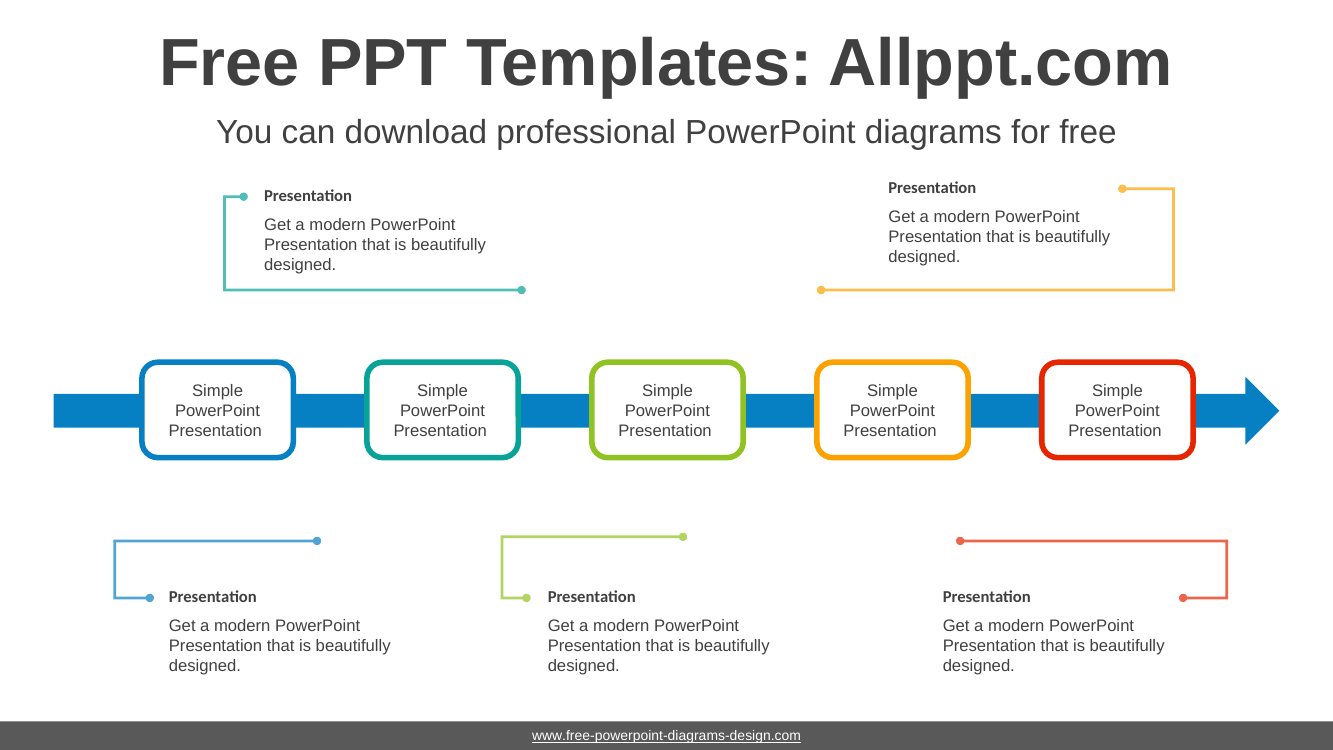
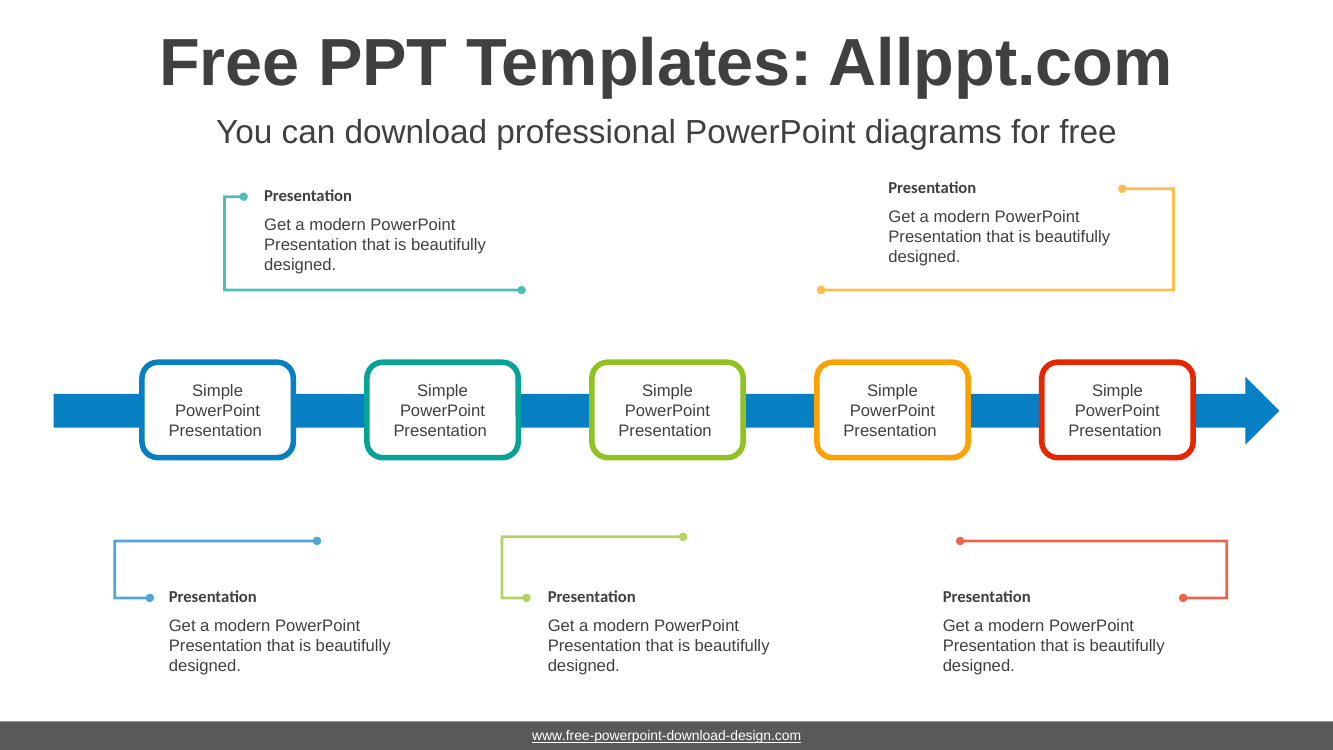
www.free-powerpoint-diagrams-design.com: www.free-powerpoint-diagrams-design.com -> www.free-powerpoint-download-design.com (667, 736)
